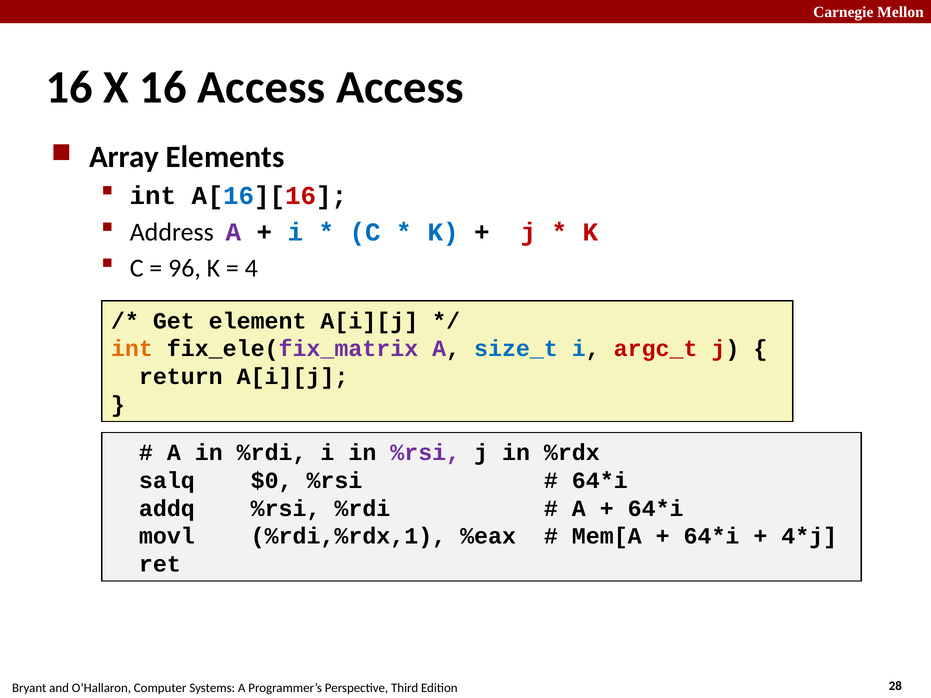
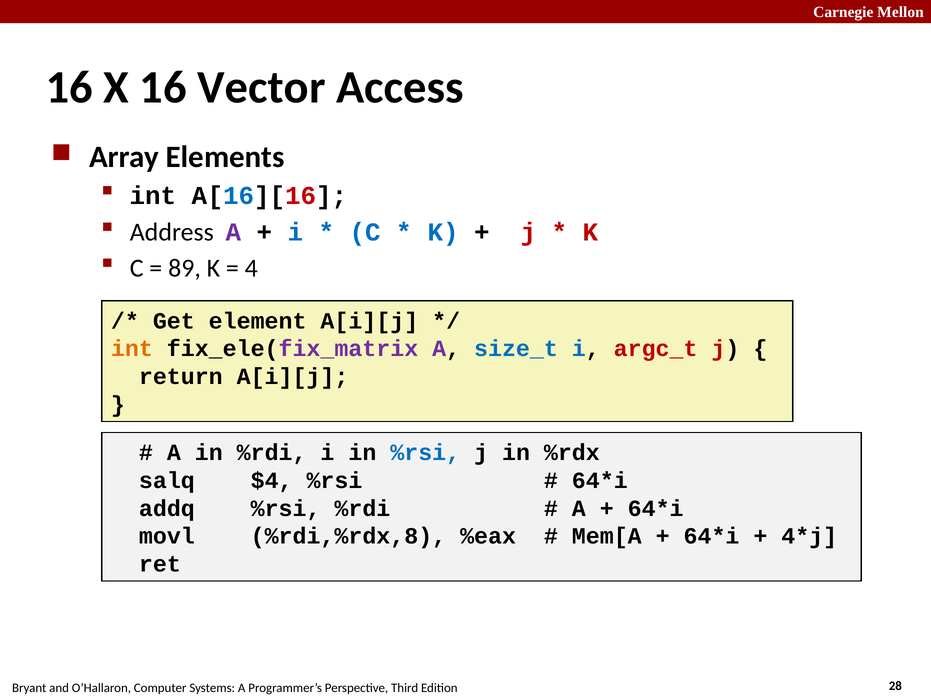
16 Access: Access -> Vector (261, 87)
96: 96 -> 89 (184, 268)
%rsi colour: purple -> blue (425, 453)
$0: $0 -> $4 (272, 481)
%rdi,%rdx,1: %rdi,%rdx,1 -> %rdi,%rdx,8 (348, 536)
